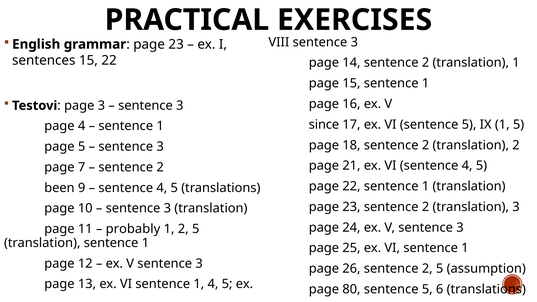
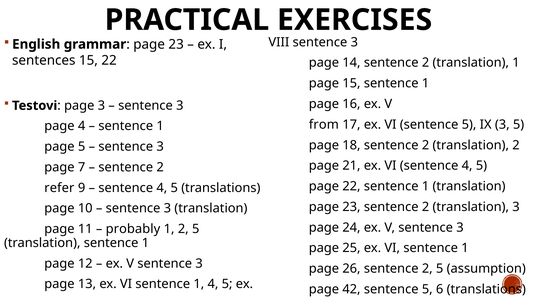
since: since -> from (324, 125)
IX 1: 1 -> 3 (502, 125)
been: been -> refer (59, 188)
80: 80 -> 42 (351, 289)
